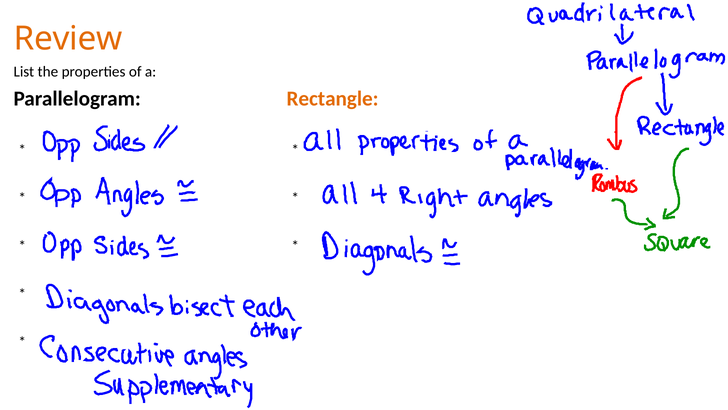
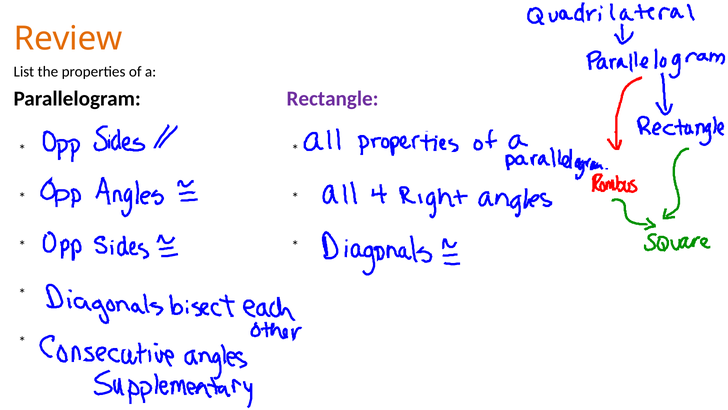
Rectangle colour: orange -> purple (333, 99)
